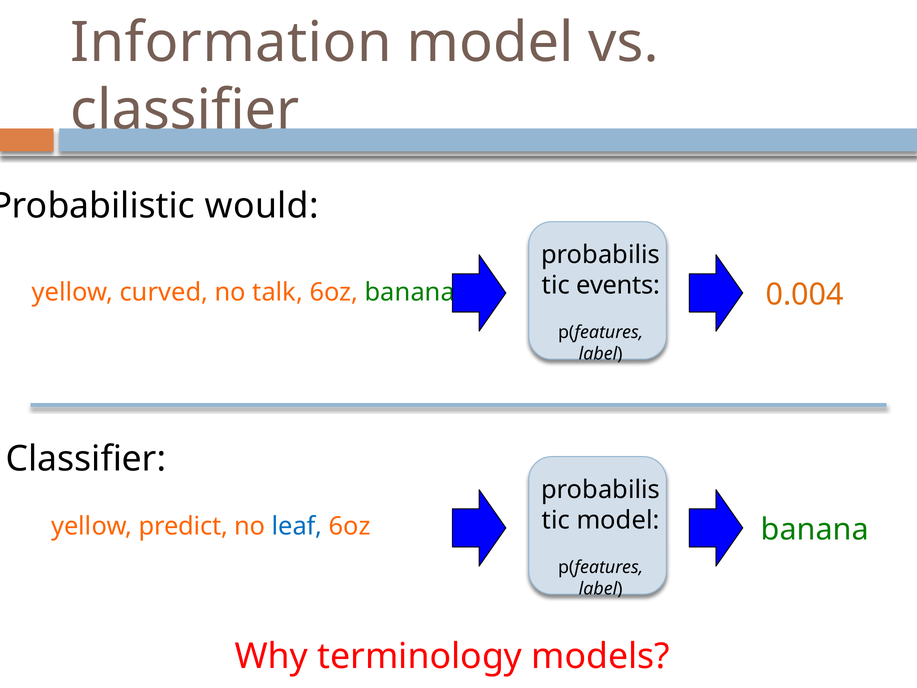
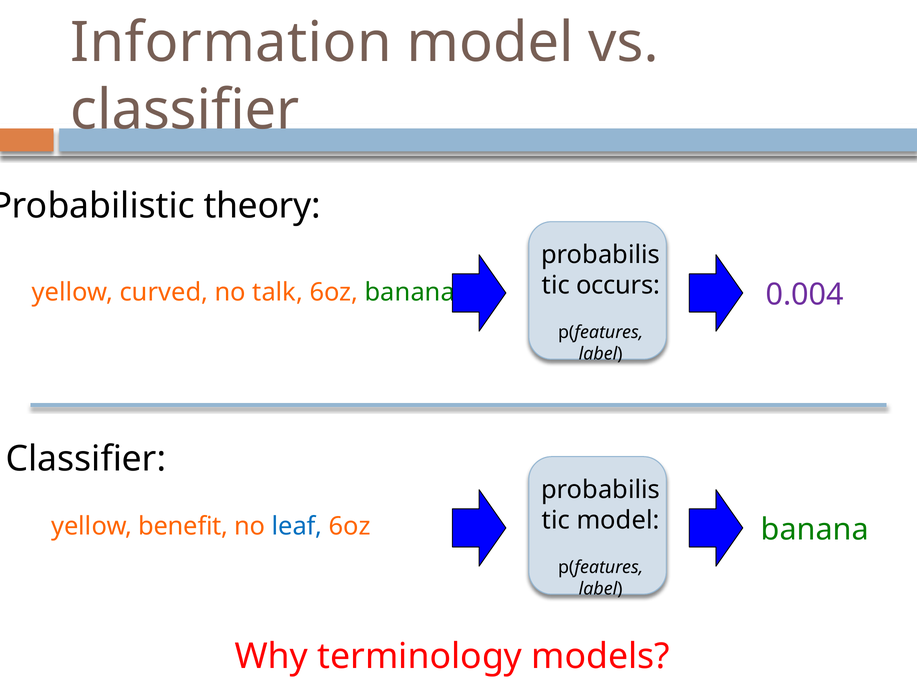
would: would -> theory (262, 206)
events: events -> occurs (618, 285)
0.004 colour: orange -> purple (805, 294)
predict: predict -> benefit (183, 526)
